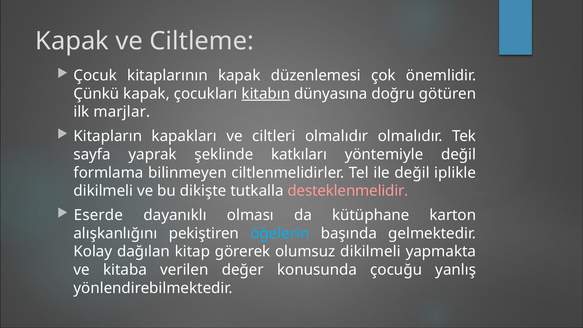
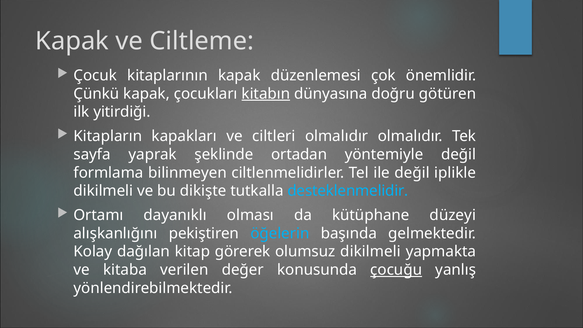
marjlar: marjlar -> yitirdiği (122, 112)
katkıları: katkıları -> ortadan (299, 154)
desteklenmelidir colour: pink -> light blue (348, 191)
Eserde: Eserde -> Ortamı (98, 215)
karton: karton -> düzeyi (453, 215)
çocuğu underline: none -> present (396, 270)
